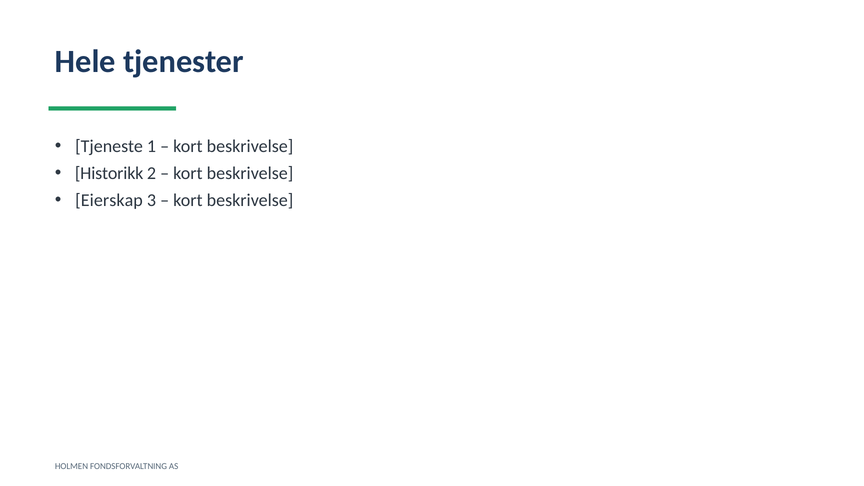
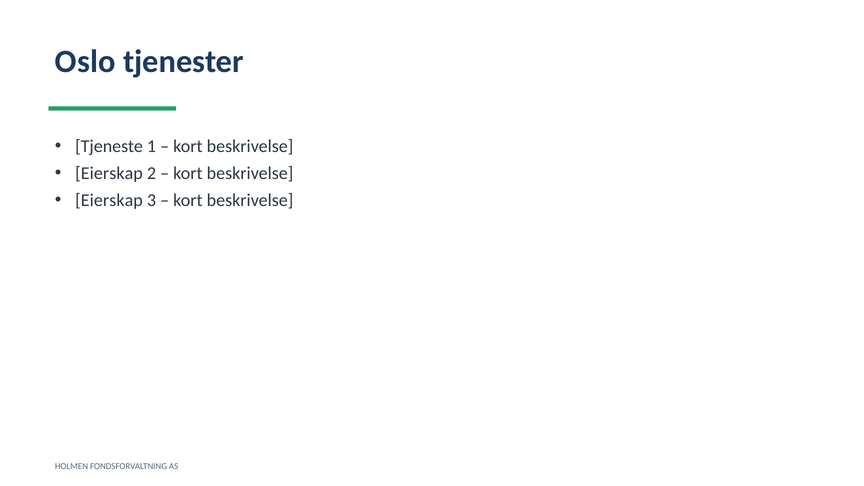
Hele: Hele -> Oslo (85, 62)
Historikk: Historikk -> Eierskap (109, 173)
